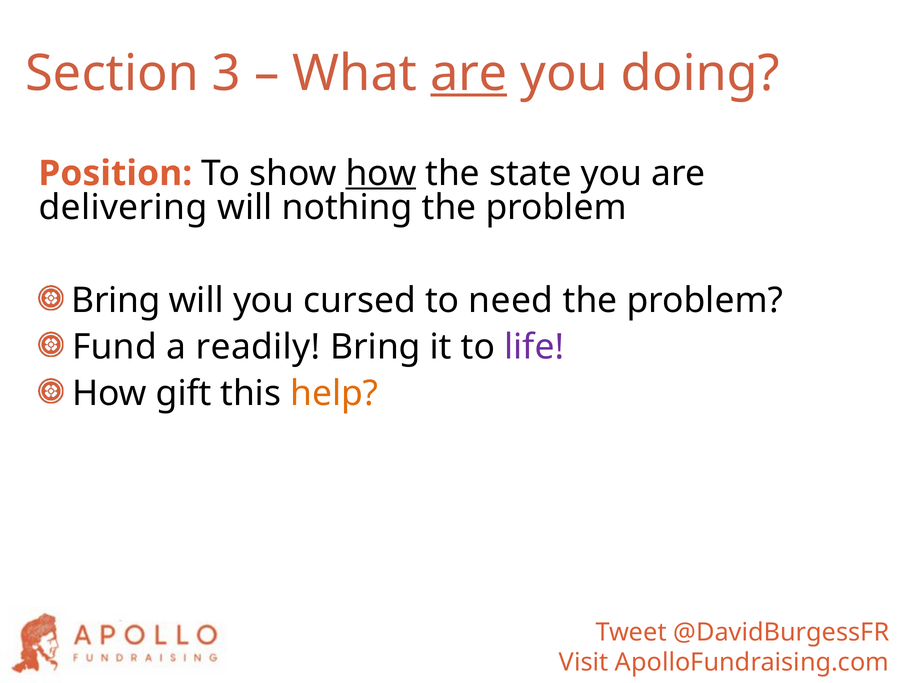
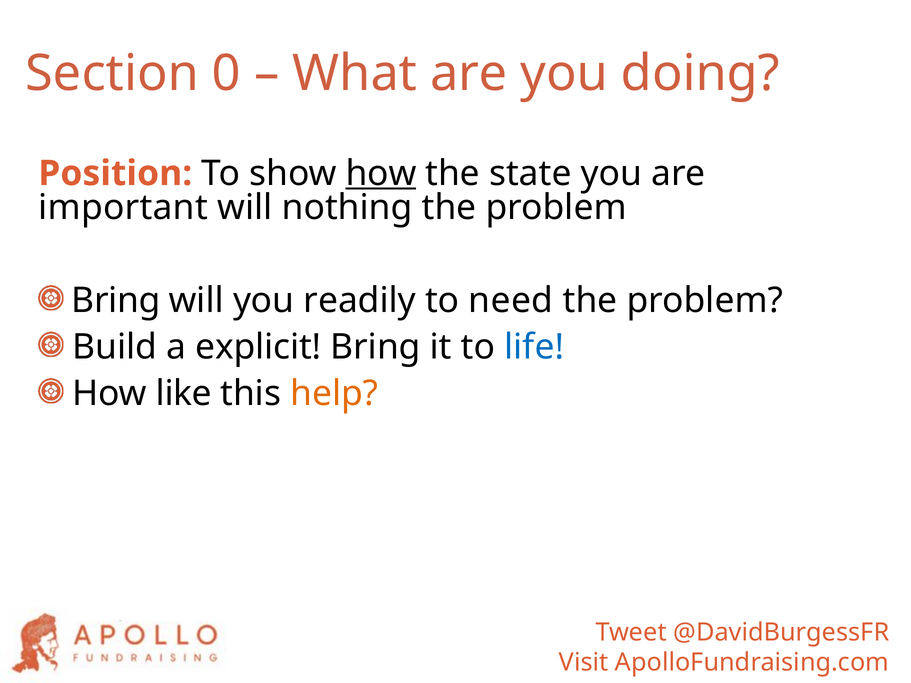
3: 3 -> 0 (226, 73)
are underline: present -> none (469, 73)
delivering: delivering -> important (123, 207)
cursed: cursed -> readily (360, 301)
Fund: Fund -> Build (115, 347)
readily: readily -> explicit (258, 347)
life colour: purple -> blue (534, 347)
gift: gift -> like (184, 394)
